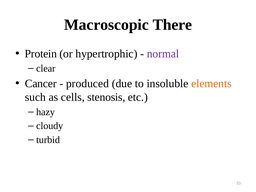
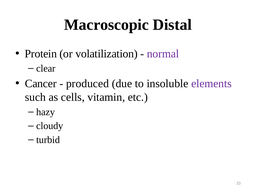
There: There -> Distal (172, 25)
hypertrophic: hypertrophic -> volatilization (107, 54)
elements colour: orange -> purple (211, 84)
stenosis: stenosis -> vitamin (106, 97)
